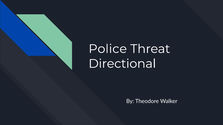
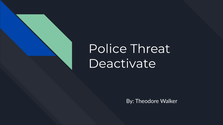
Directional: Directional -> Deactivate (122, 64)
